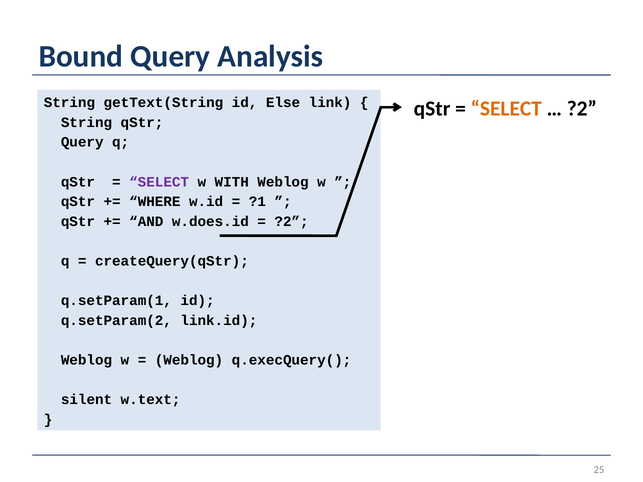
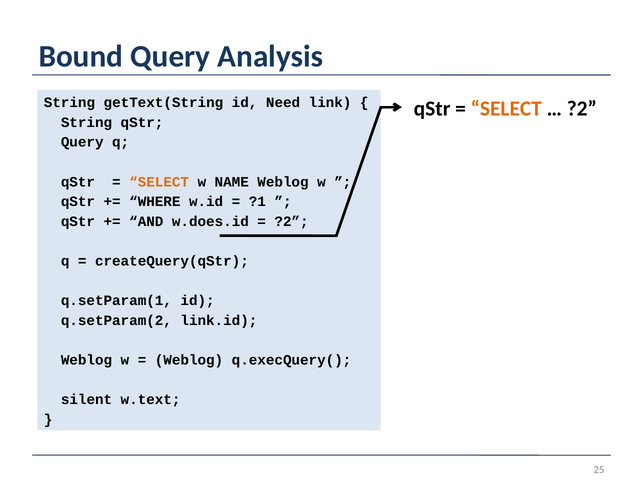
Else: Else -> Need (283, 103)
SELECT colour: purple -> orange (159, 182)
WITH: WITH -> NAME (232, 182)
